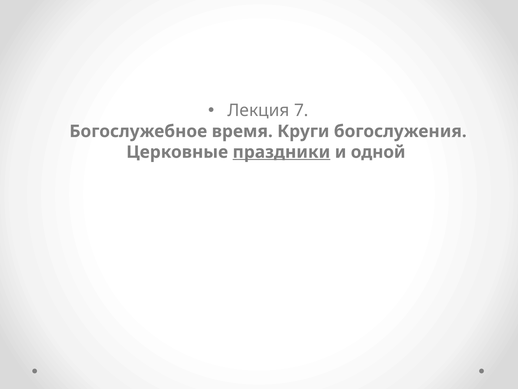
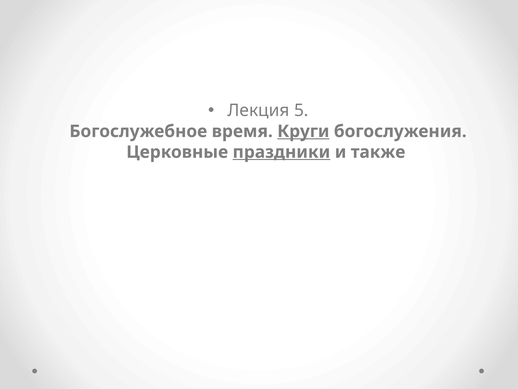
7: 7 -> 5 (301, 110)
Круги underline: none -> present (303, 131)
одной: одной -> также (378, 152)
